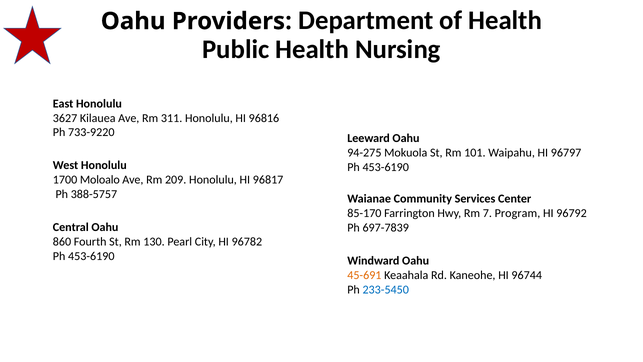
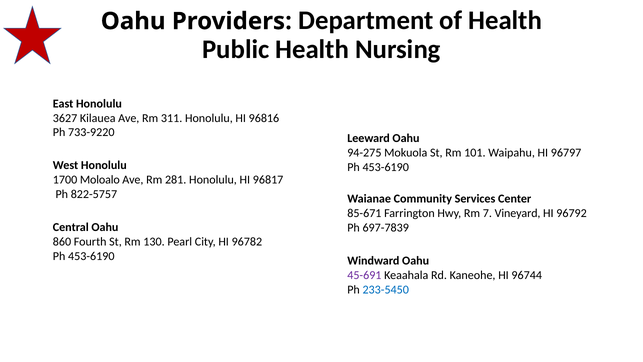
209: 209 -> 281 (176, 180)
388-5757: 388-5757 -> 822-5757 (94, 194)
85-170: 85-170 -> 85-671 (364, 213)
Program: Program -> Vineyard (518, 213)
45-691 colour: orange -> purple (364, 275)
